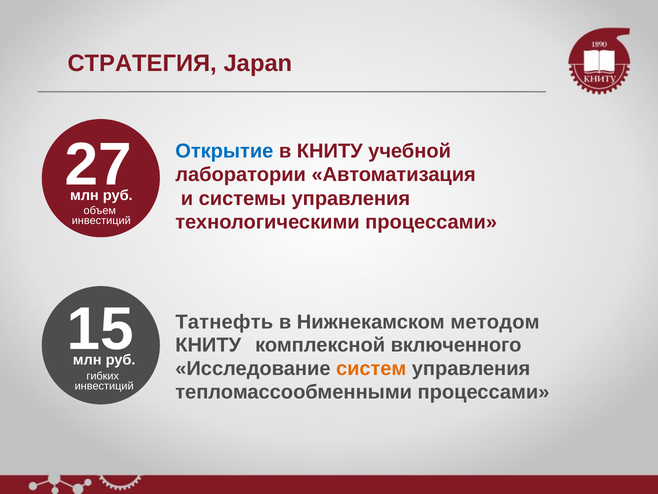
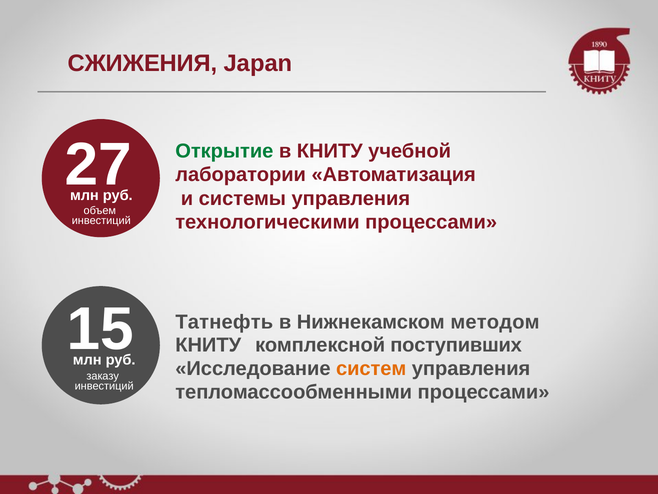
СТРАТЕГИЯ: СТРАТЕГИЯ -> СЖИЖЕНИЯ (142, 64)
Открытие colour: blue -> green (224, 151)
включенного: включенного -> поступивших (456, 345)
гибких: гибких -> заказу (103, 376)
